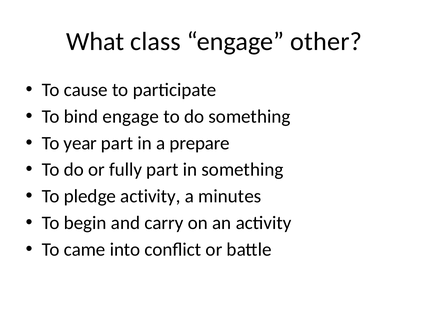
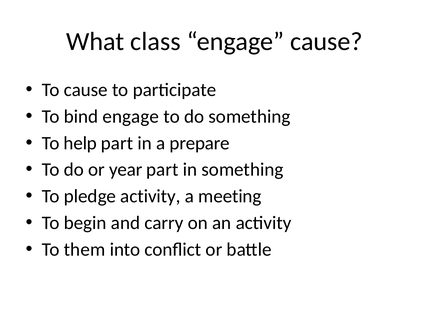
engage other: other -> cause (326, 42)
year: year -> help (80, 143)
fully: fully -> year (126, 170)
minutes: minutes -> meeting (230, 197)
came: came -> them (85, 250)
